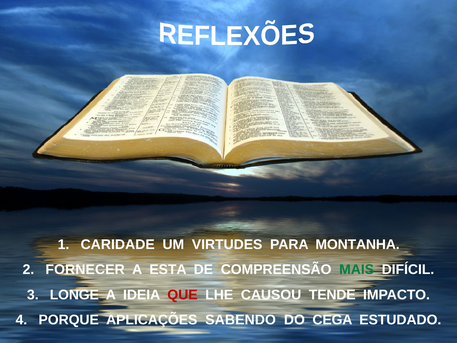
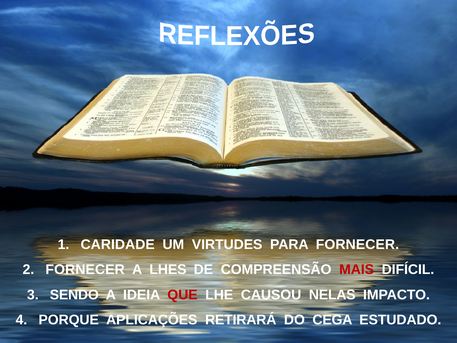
PARA MONTANHA: MONTANHA -> FORNECER (357, 244)
ESTA: ESTA -> LHES (168, 270)
MAIS colour: green -> red (357, 270)
LONGE: LONGE -> SENDO (74, 295)
TENDE: TENDE -> NELAS (332, 295)
SABENDO: SABENDO -> RETIRARÁ (241, 320)
